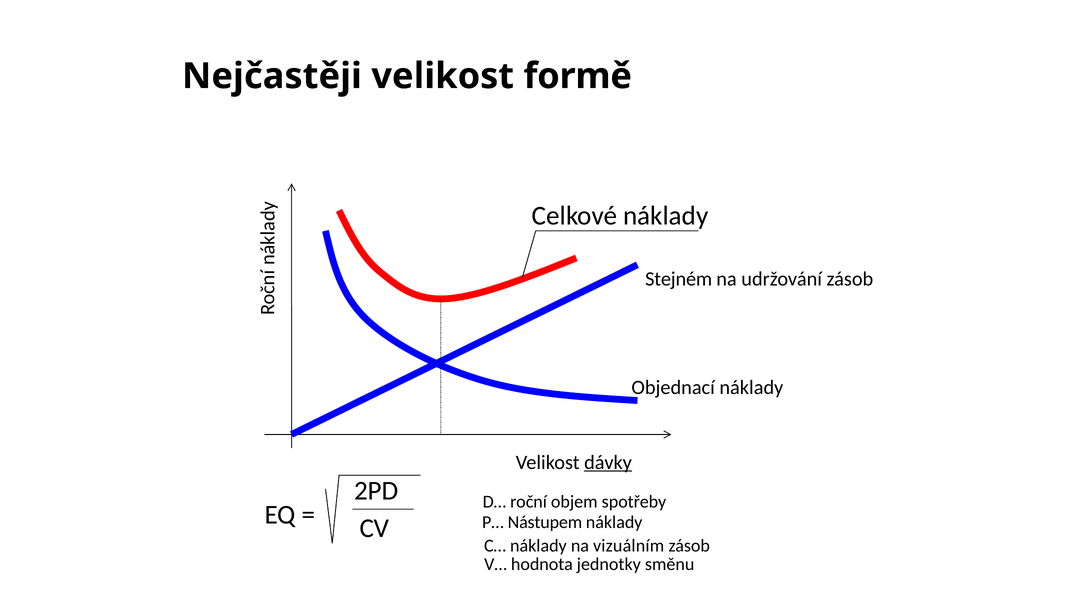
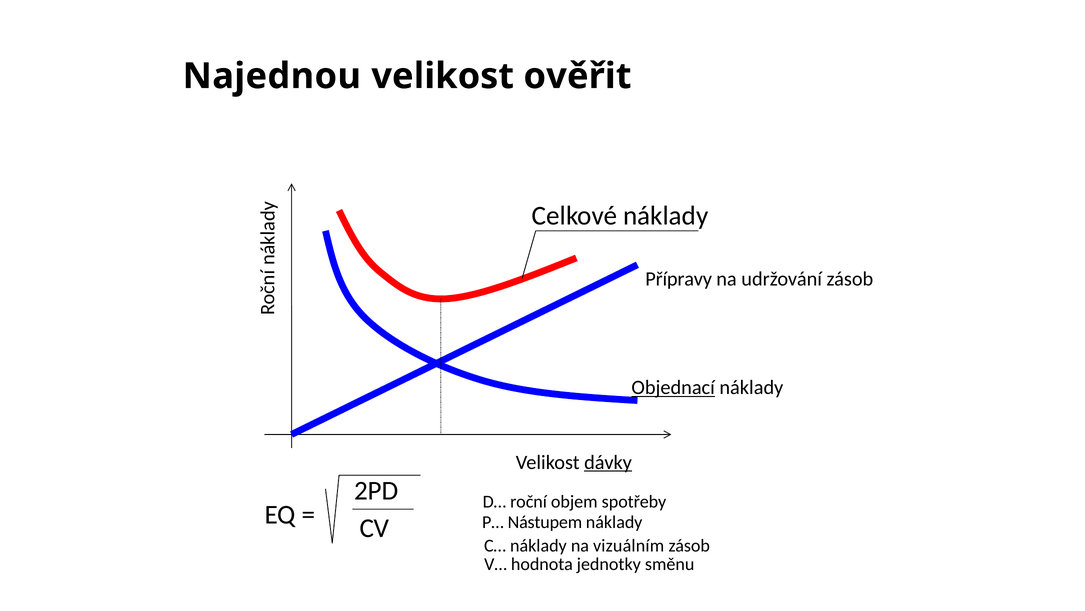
Nejčastěji: Nejčastěji -> Najednou (272, 76)
formě: formě -> ověřit (577, 76)
Stejném: Stejném -> Přípravy (679, 279)
Objednací underline: none -> present (673, 387)
